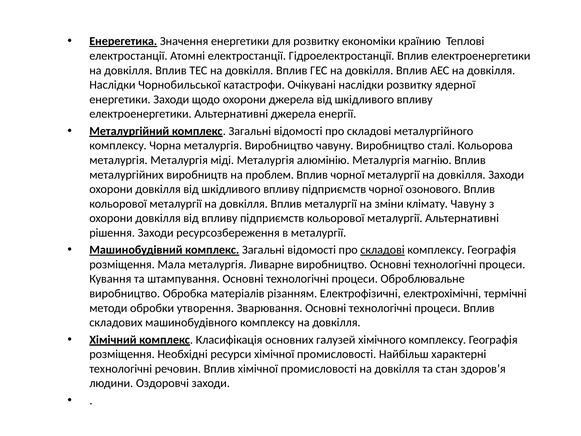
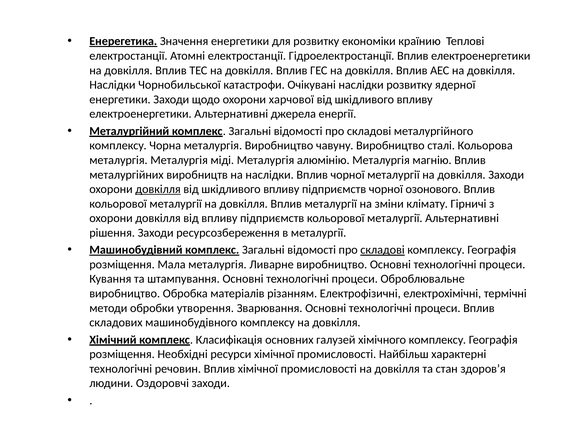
охорони джерела: джерела -> харчової (291, 99)
на проблем: проблем -> наслідки (270, 175)
довкілля underline: none -> present (158, 189)
клімату Чавуну: Чавуну -> Гірничі (468, 204)
